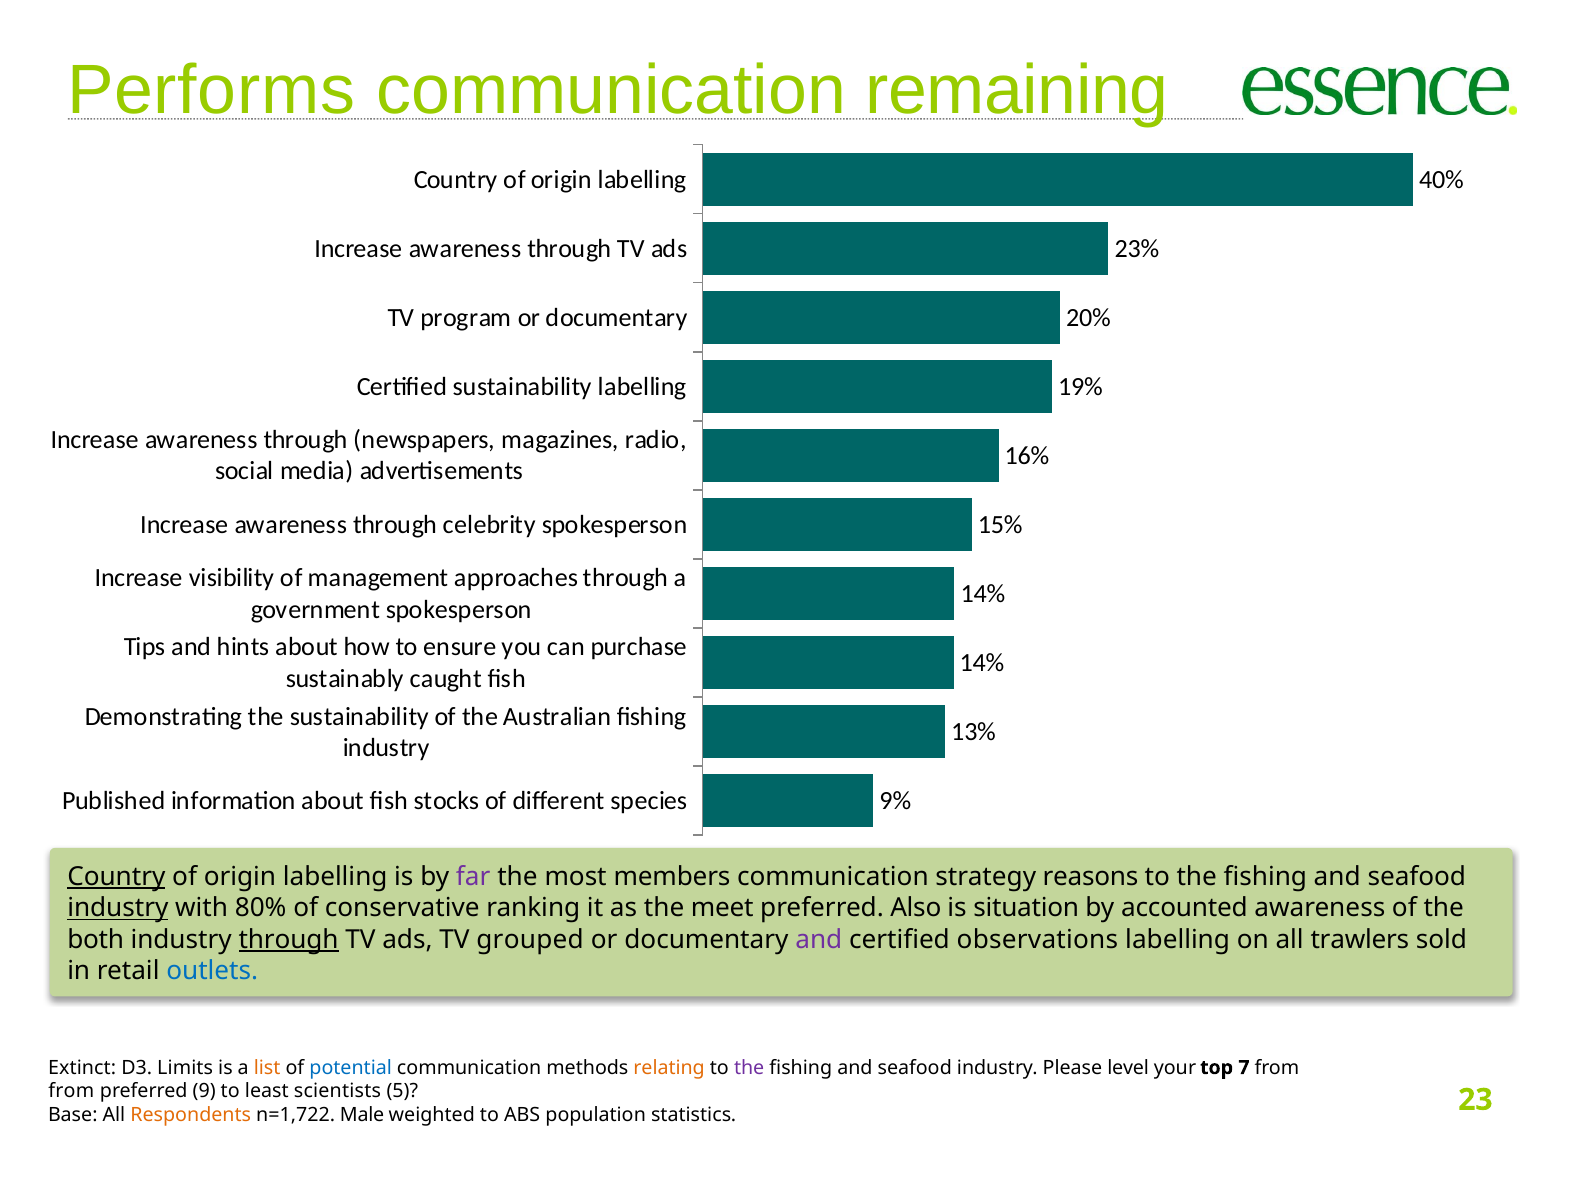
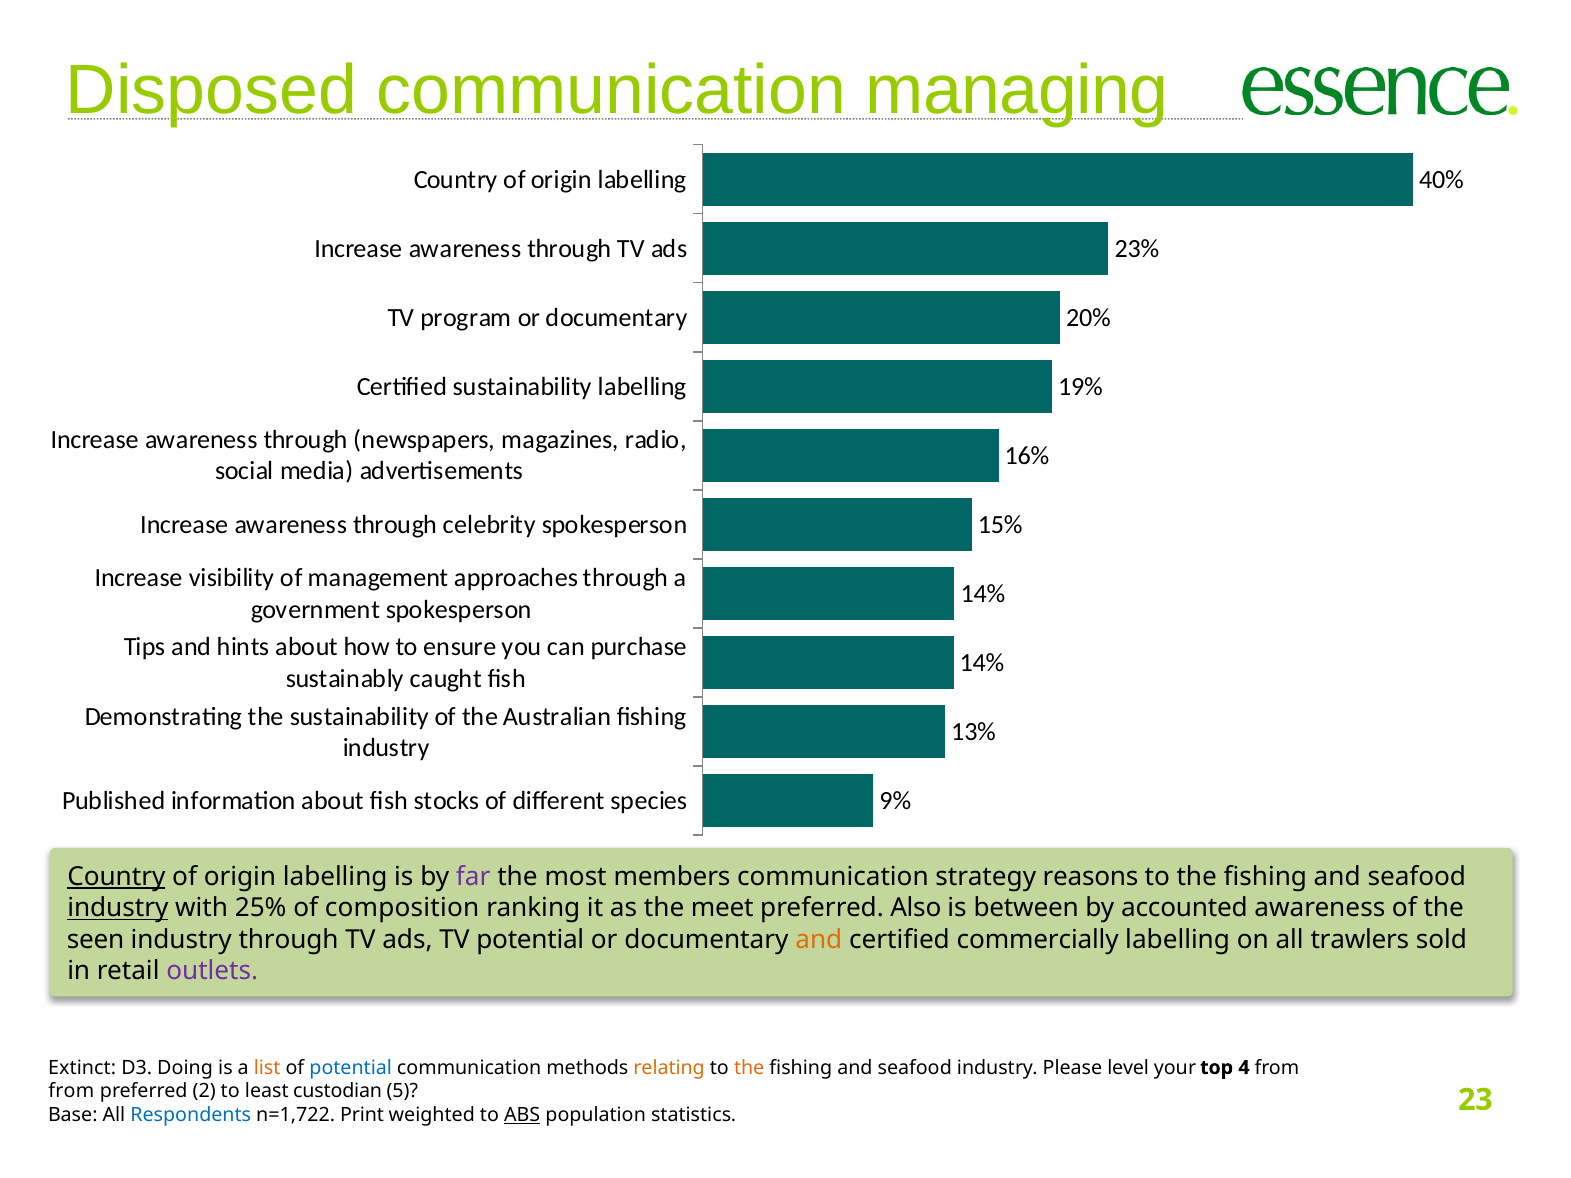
Performs: Performs -> Disposed (211, 90)
remaining: remaining -> managing (1017, 90)
80%: 80% -> 25% (261, 908)
conservative: conservative -> composition (402, 908)
situation: situation -> between (1026, 908)
both: both -> seen (96, 940)
through underline: present -> none (289, 940)
TV grouped: grouped -> potential (530, 940)
and colour: purple -> orange (819, 940)
observations: observations -> commercially (1038, 940)
outlets colour: blue -> purple (212, 971)
Limits: Limits -> Doing (185, 1068)
the colour: purple -> orange (749, 1068)
7: 7 -> 4 (1244, 1068)
9: 9 -> 2 (204, 1091)
scientists: scientists -> custodian (338, 1091)
Respondents colour: orange -> blue (191, 1115)
Male: Male -> Print (362, 1115)
ABS underline: none -> present (522, 1115)
